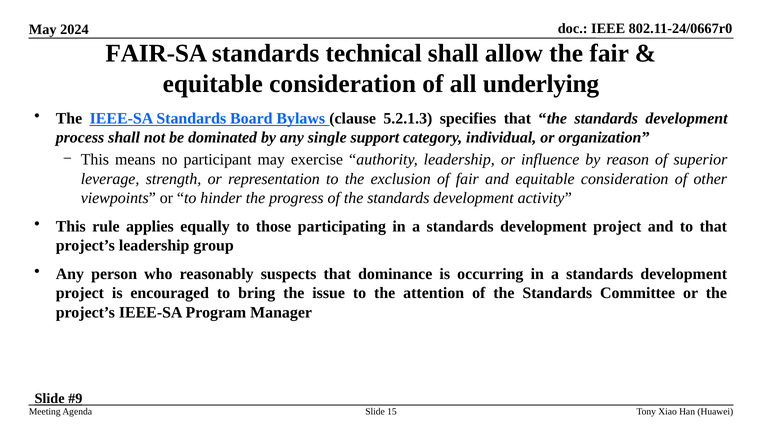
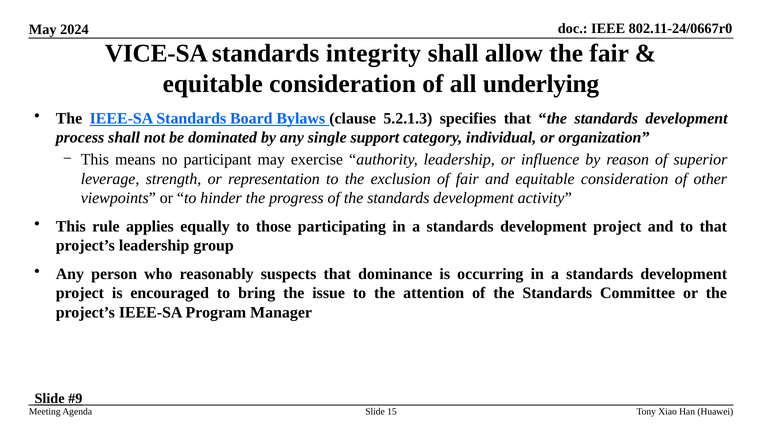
FAIR-SA: FAIR-SA -> VICE-SA (156, 53)
technical: technical -> integrity (373, 53)
